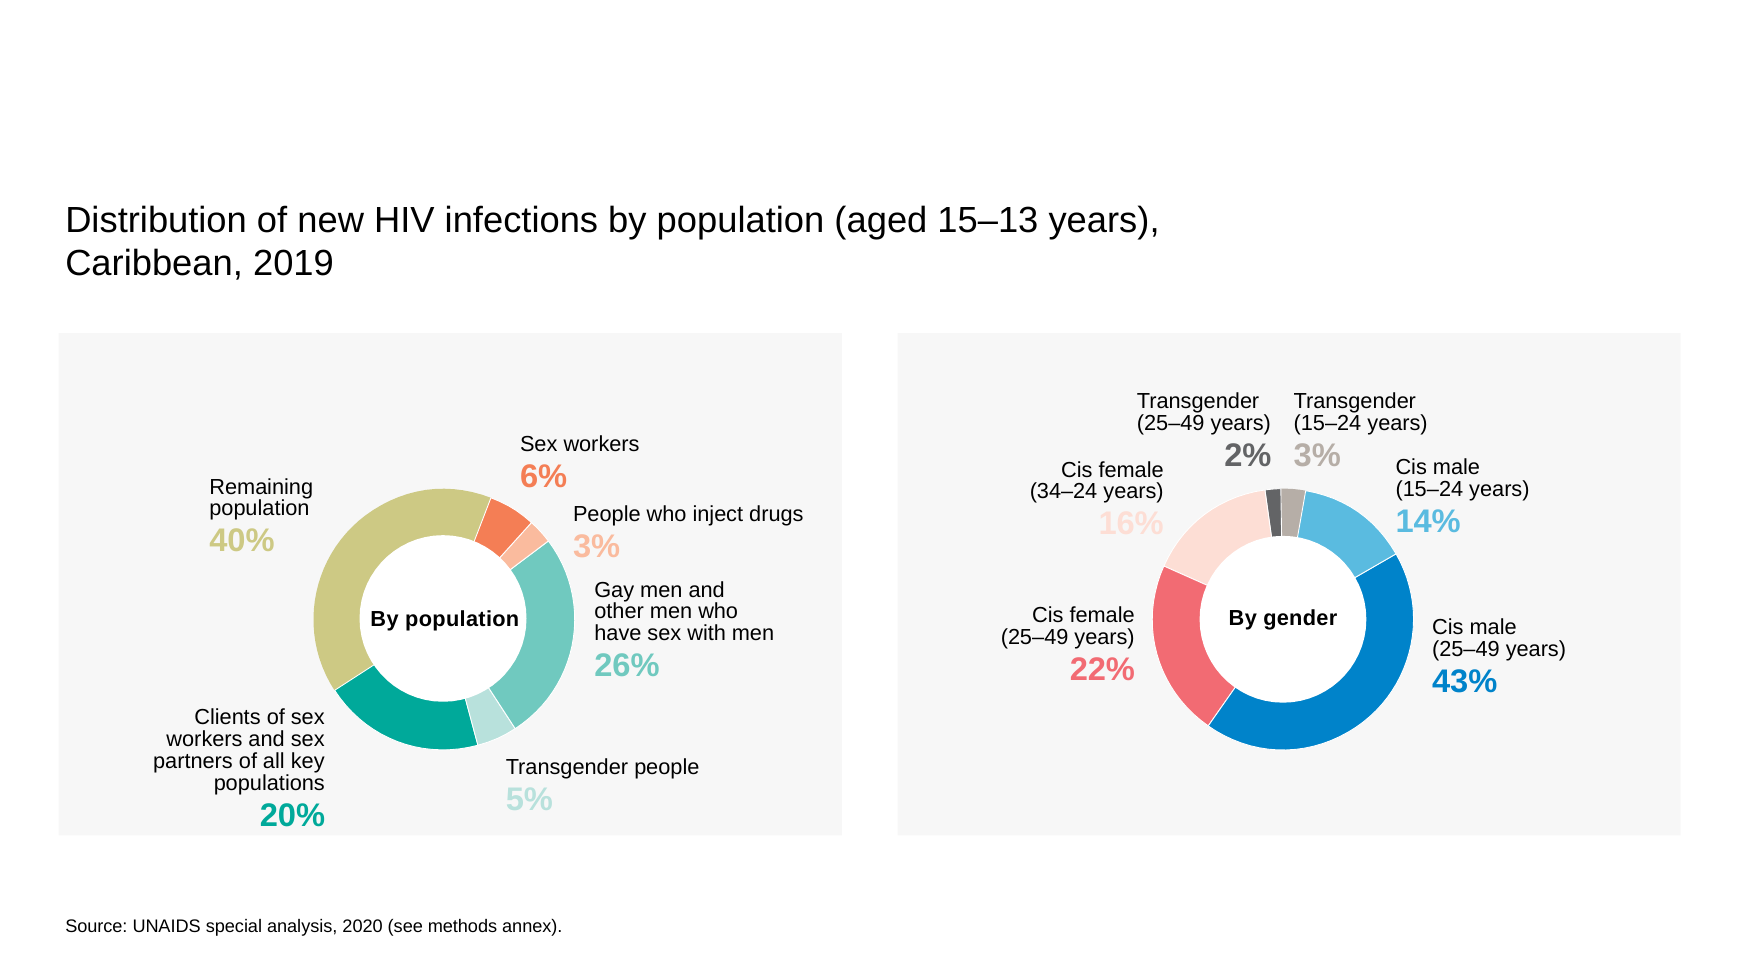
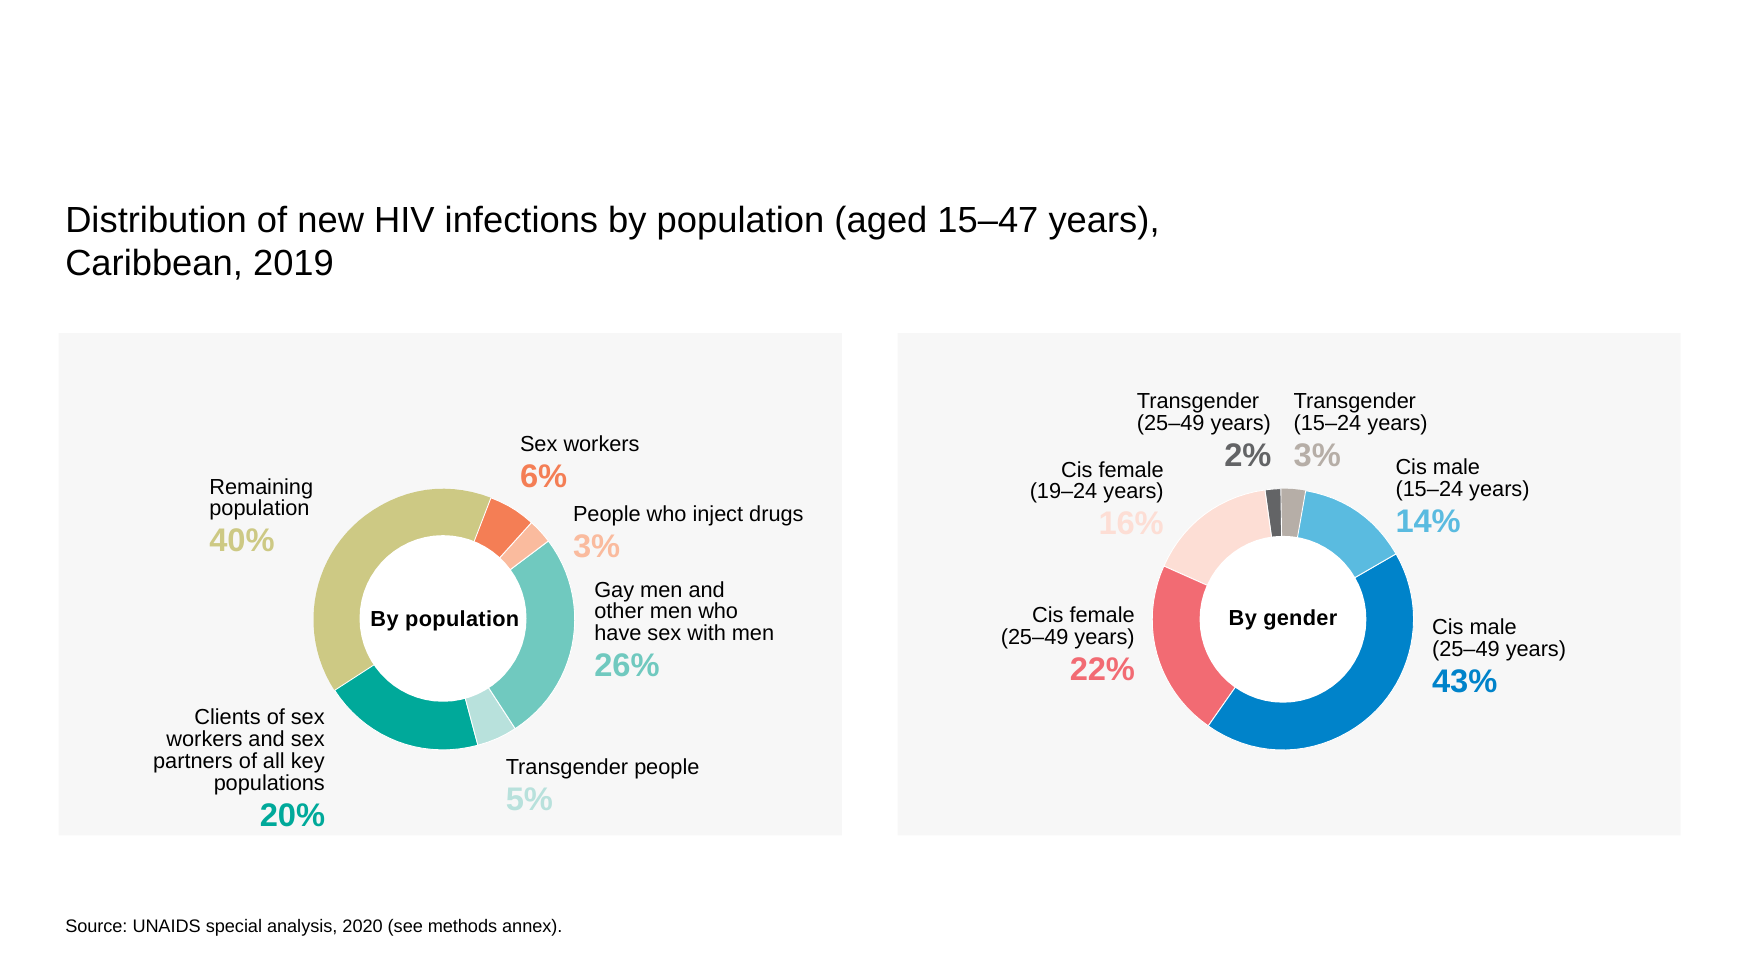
15–13: 15–13 -> 15–47 (988, 220)
34–24: 34–24 -> 19–24 (1064, 492)
